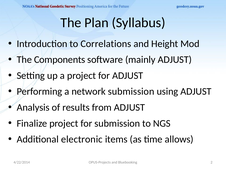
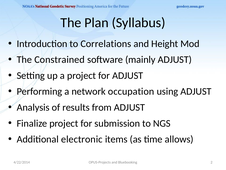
Components: Components -> Constrained (60, 59)
network submission: submission -> occupation (131, 91)
